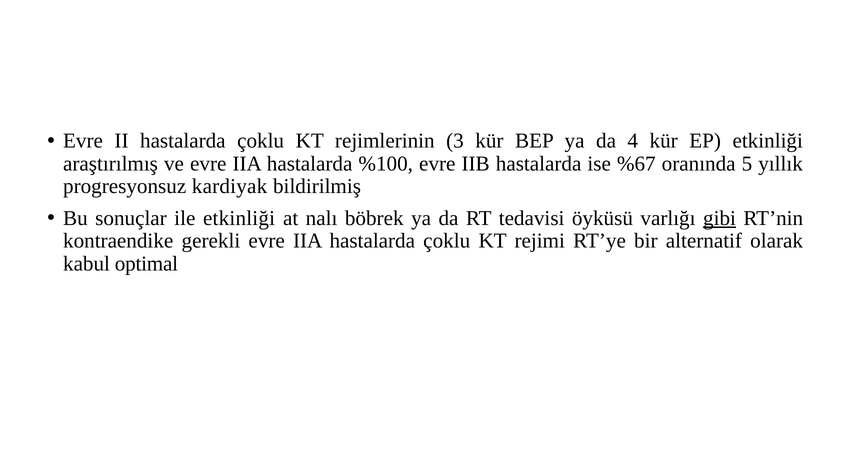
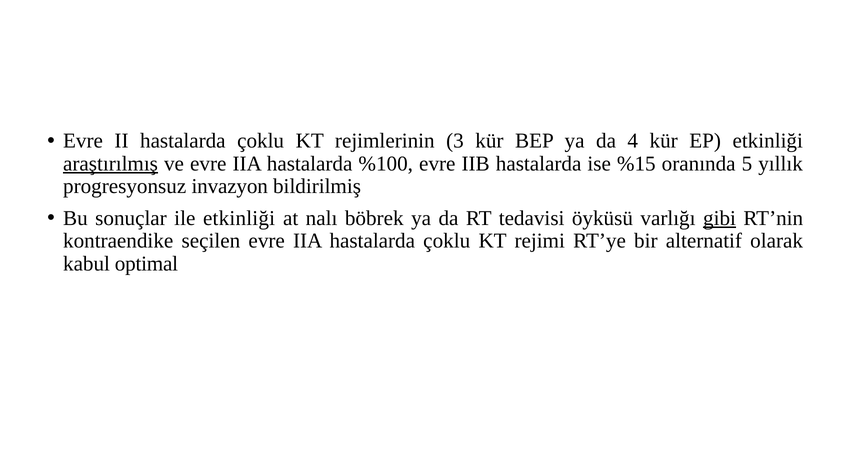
araştırılmış underline: none -> present (111, 164)
%67: %67 -> %15 (636, 164)
kardiyak: kardiyak -> invazyon (230, 187)
gerekli: gerekli -> seçilen (211, 241)
